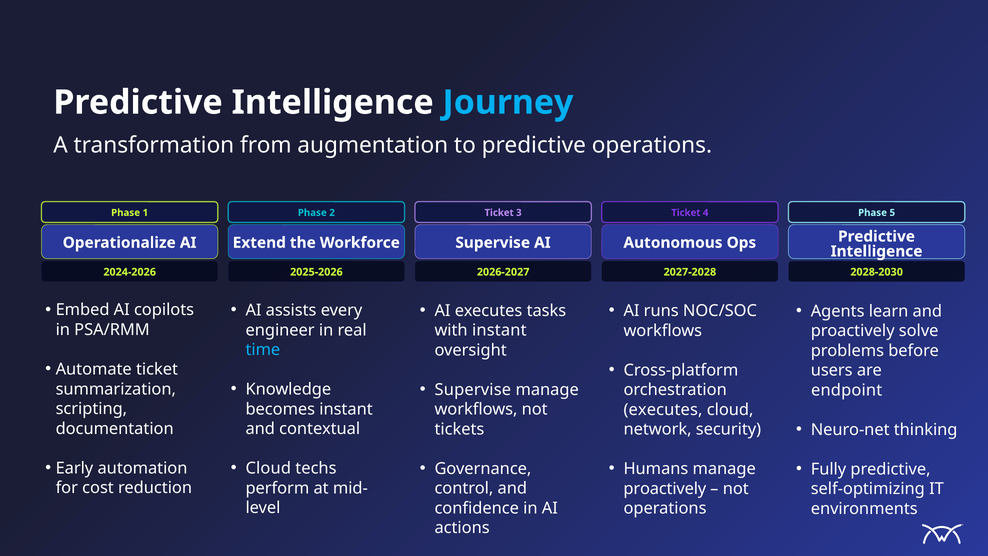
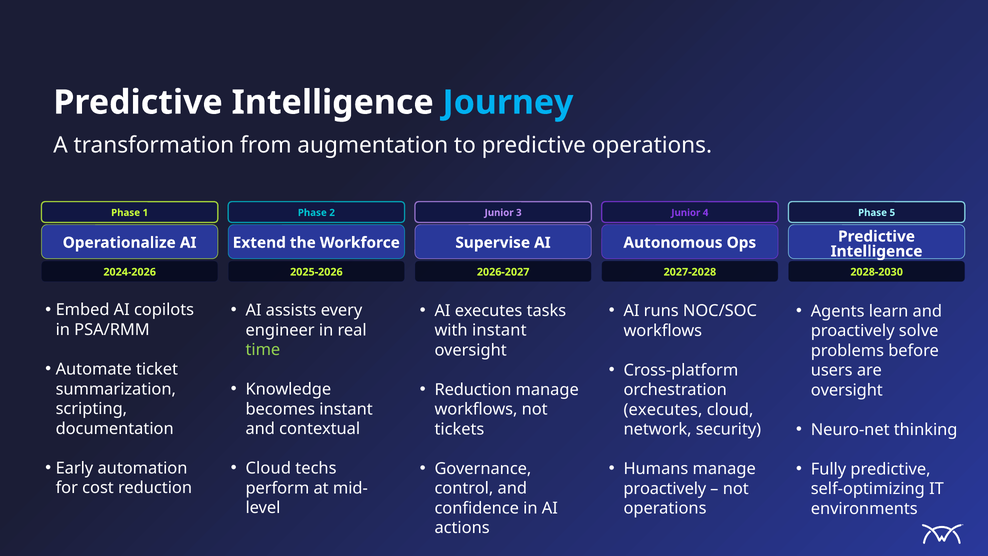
Ticket: Ticket -> Junior (499, 213)
Ticket: Ticket -> Junior (686, 213)
time colour: light blue -> light green (263, 350)
Supervise: Supervise -> Reduction (473, 389)
endpoint: endpoint -> oversight (847, 390)
